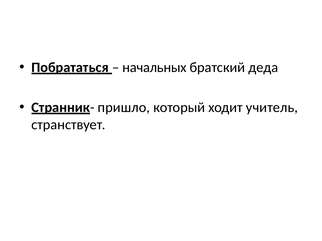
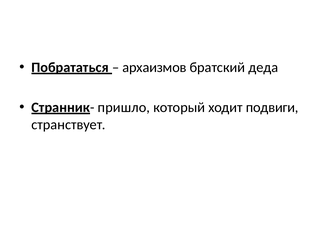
начальных: начальных -> архаизмов (154, 68)
учитель: учитель -> подвиги (272, 108)
